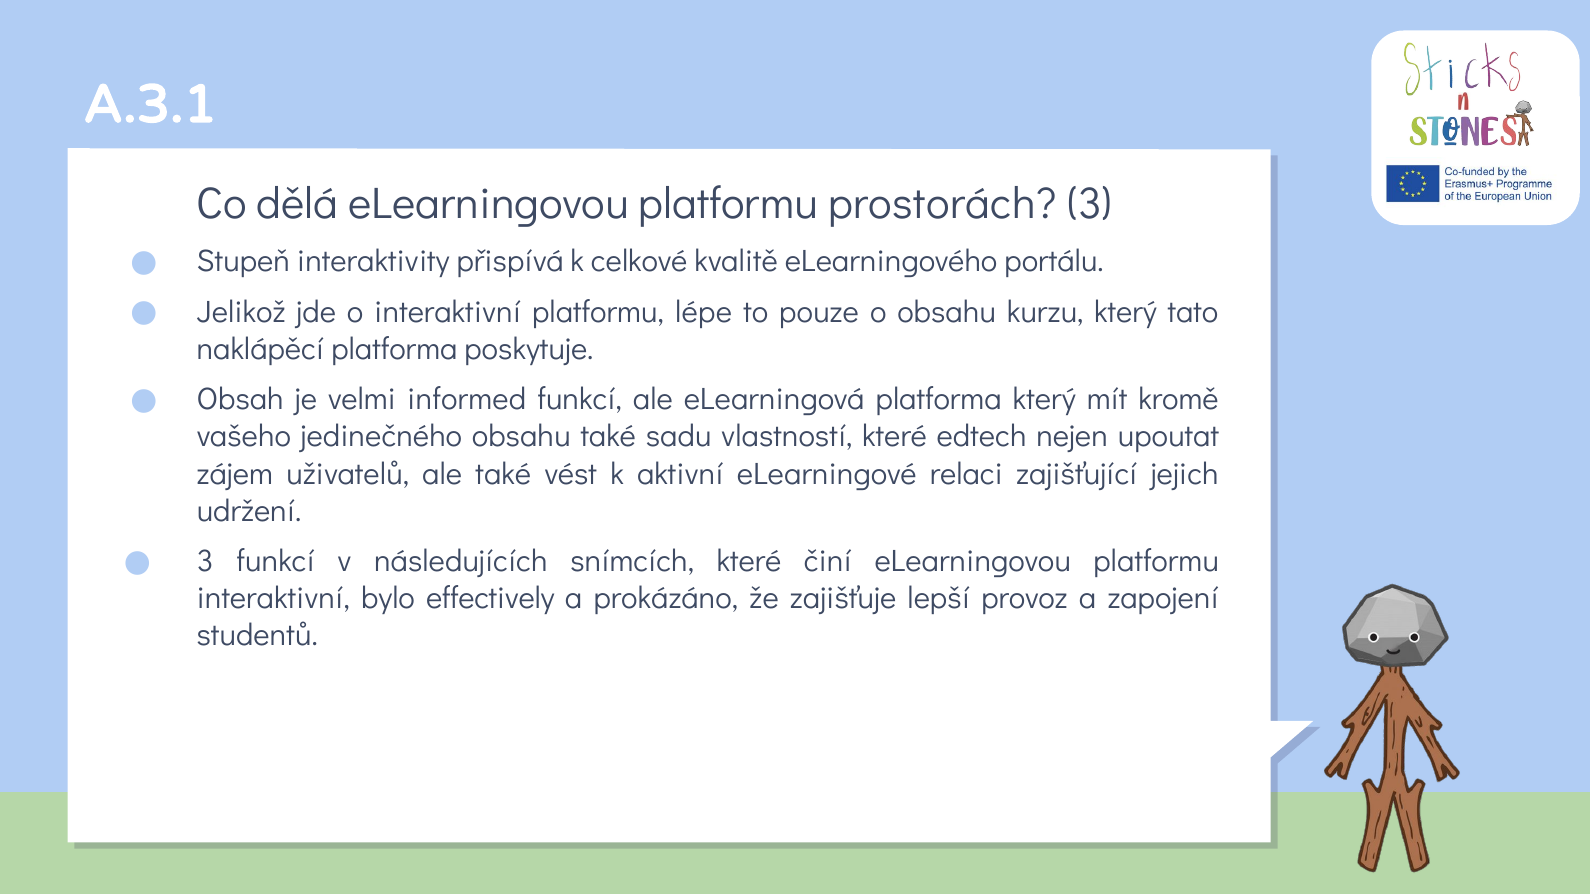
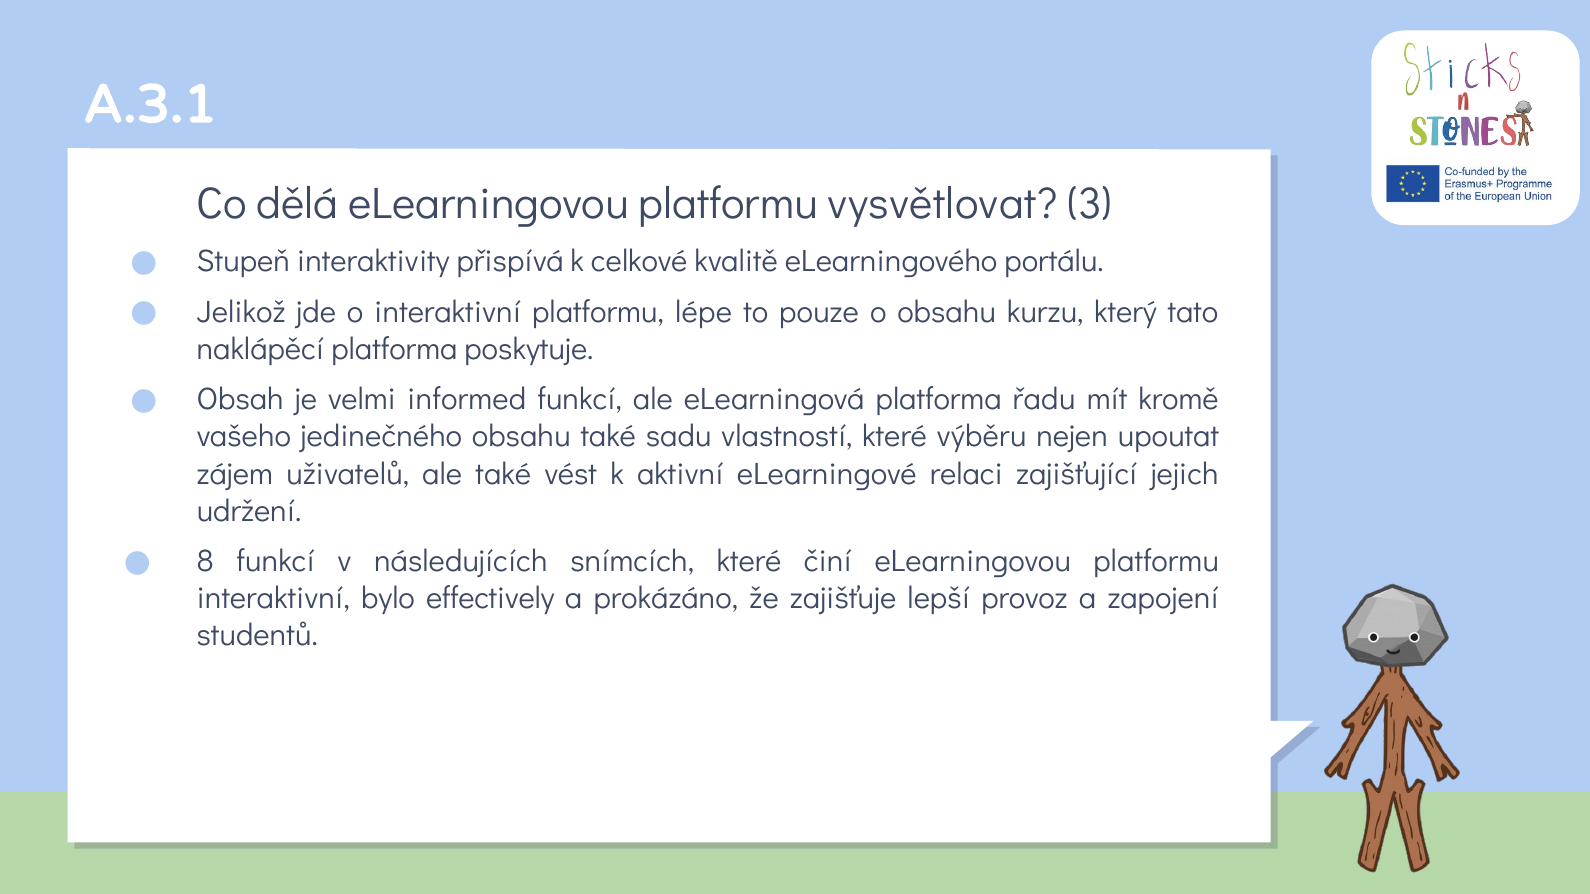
prostorách: prostorách -> vysvětlovat (943, 205)
platforma který: který -> řadu (1044, 400)
edtech: edtech -> výběru (982, 437)
3: 3 -> 8 (205, 562)
